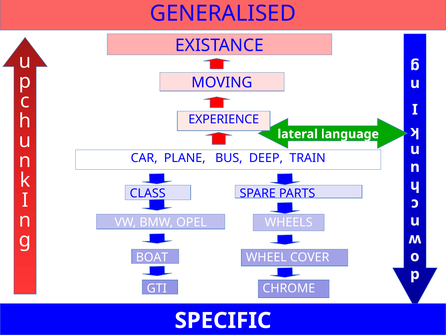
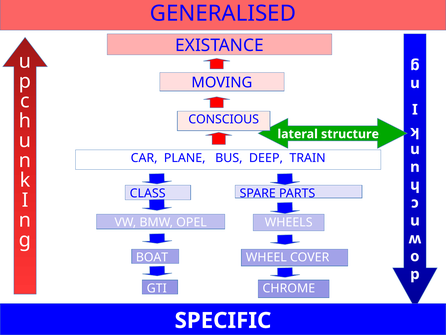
EXPERIENCE: EXPERIENCE -> CONSCIOUS (224, 119)
language: language -> structure (350, 134)
